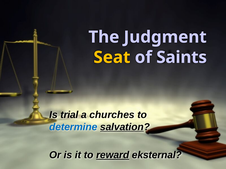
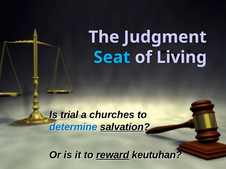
Seat colour: yellow -> light blue (112, 57)
Saints: Saints -> Living (182, 57)
eksternal: eksternal -> keutuhan (157, 155)
